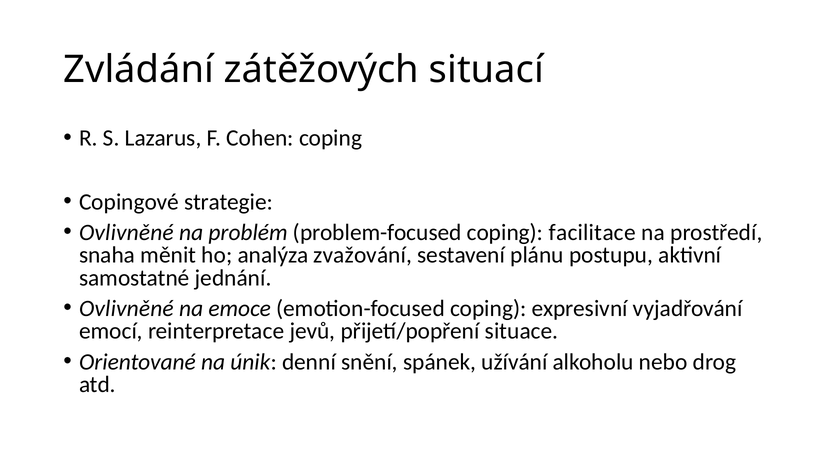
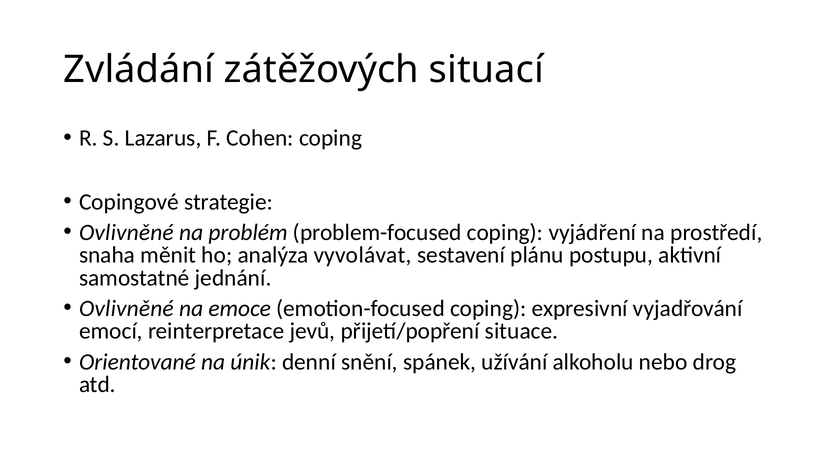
facilitace: facilitace -> vyjádření (592, 232)
zvažování: zvažování -> vyvolávat (363, 255)
